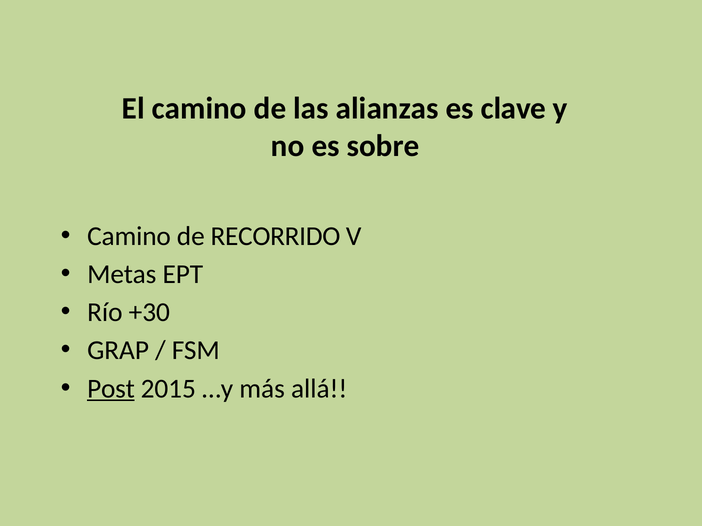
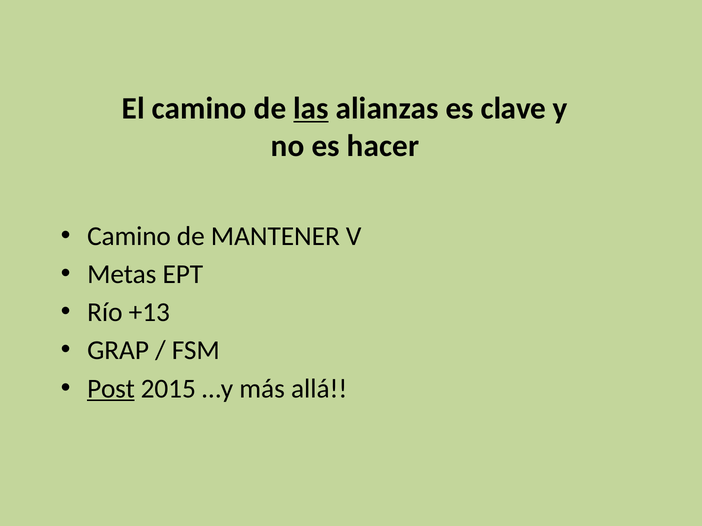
las underline: none -> present (311, 108)
sobre: sobre -> hacer (383, 146)
RECORRIDO: RECORRIDO -> MANTENER (275, 236)
+30: +30 -> +13 (149, 313)
